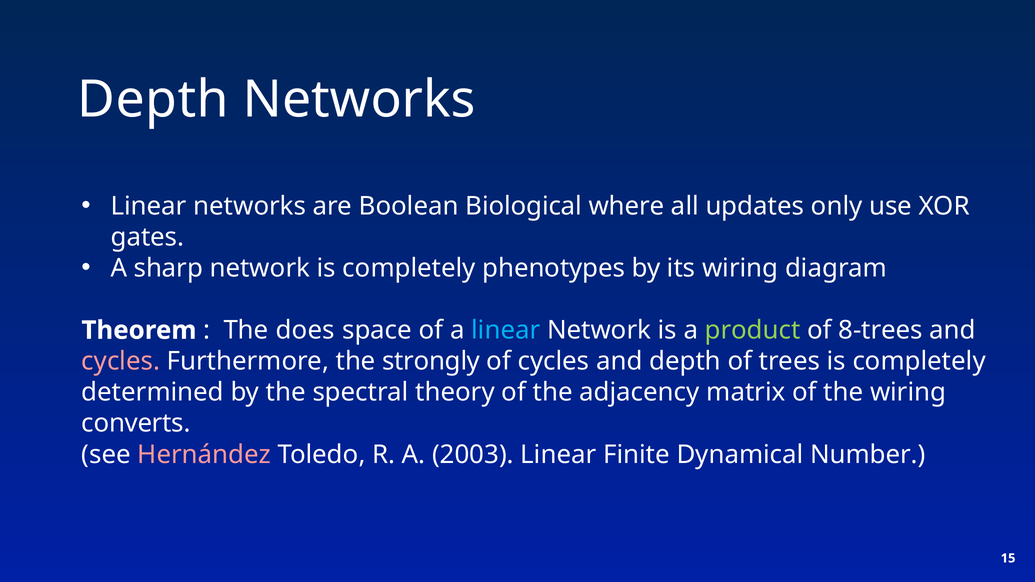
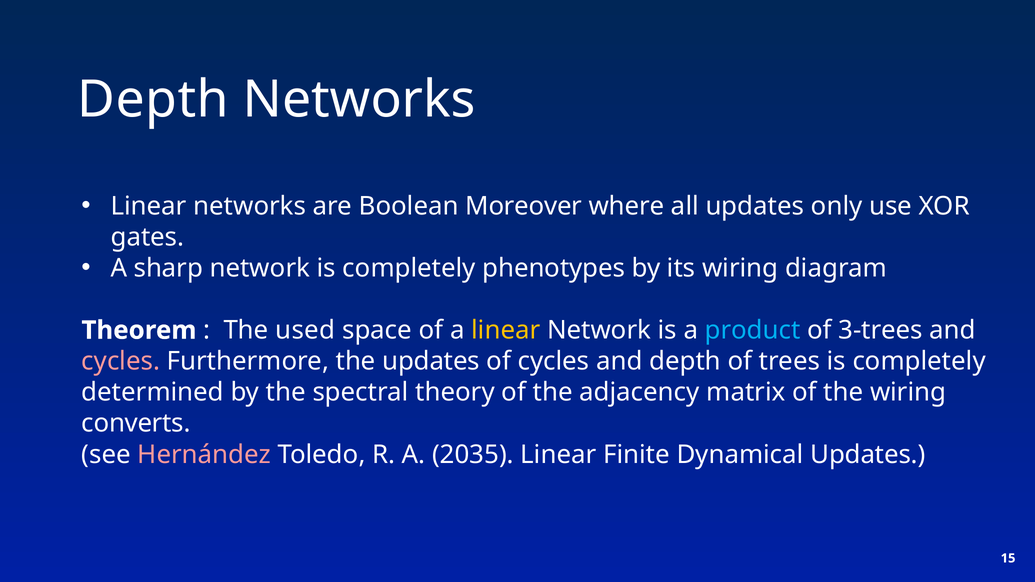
Biological: Biological -> Moreover (524, 206)
does: does -> used (305, 330)
linear colour: light blue -> yellow (506, 330)
product colour: light green -> light blue (753, 330)
8-trees: 8-trees -> 3-trees (880, 330)
the strongly: strongly -> updates (431, 361)
2003: 2003 -> 2035 (473, 455)
Dynamical Number: Number -> Updates (868, 455)
